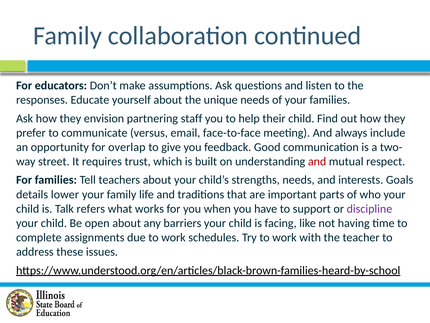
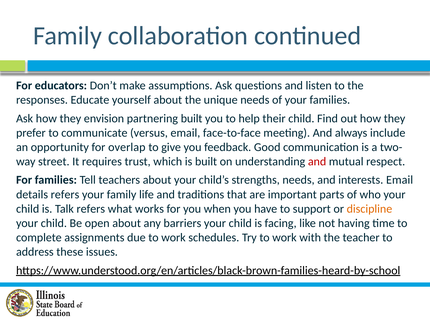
partnering staff: staff -> built (192, 118)
interests Goals: Goals -> Email (400, 180)
details lower: lower -> refers (65, 194)
discipline colour: purple -> orange (369, 208)
